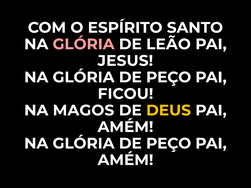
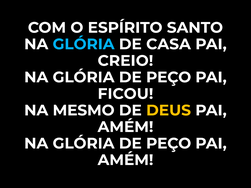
GLÓRIA colour: pink -> light blue (84, 44)
LEÃO: LEÃO -> CASA (168, 44)
JESUS: JESUS -> CREIO (125, 61)
MAGOS: MAGOS -> MESMO (84, 111)
